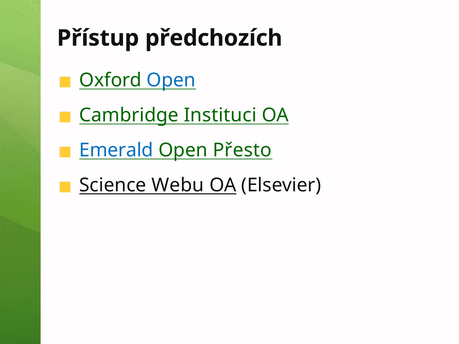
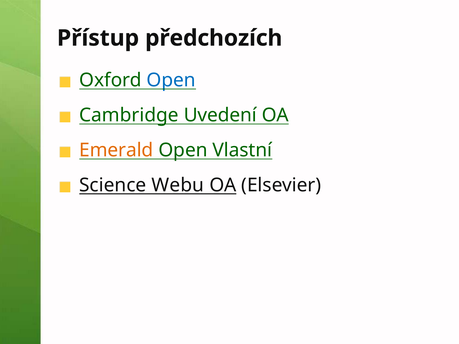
Instituci: Instituci -> Uvedení (220, 115)
Emerald colour: blue -> orange (116, 150)
Přesto: Přesto -> Vlastní (242, 150)
